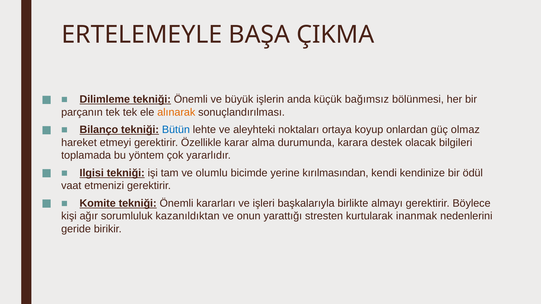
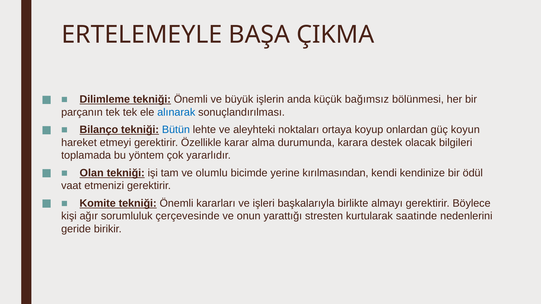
alınarak colour: orange -> blue (176, 112)
olmaz: olmaz -> koyun (465, 130)
Ilgisi: Ilgisi -> Olan (92, 173)
kazanıldıktan: kazanıldıktan -> çerçevesinde (188, 216)
inanmak: inanmak -> saatinde (417, 216)
